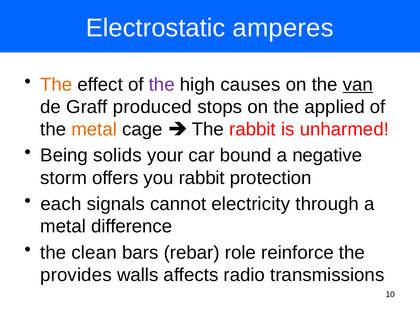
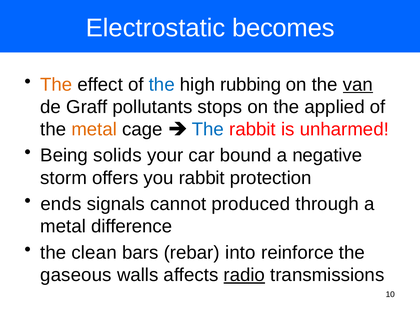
amperes: amperes -> becomes (283, 28)
the colour: purple -> blue (162, 85)
causes: causes -> rubbing (251, 85)
produced: produced -> pollutants (152, 107)
The colour: black -> blue (208, 129)
each: each -> ends (61, 204)
electricity: electricity -> produced (251, 204)
role: role -> into (240, 253)
provides: provides -> gaseous (76, 275)
radio underline: none -> present (244, 275)
